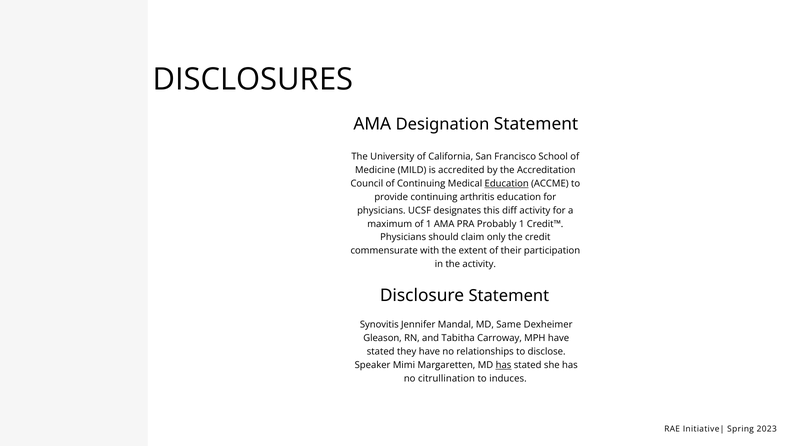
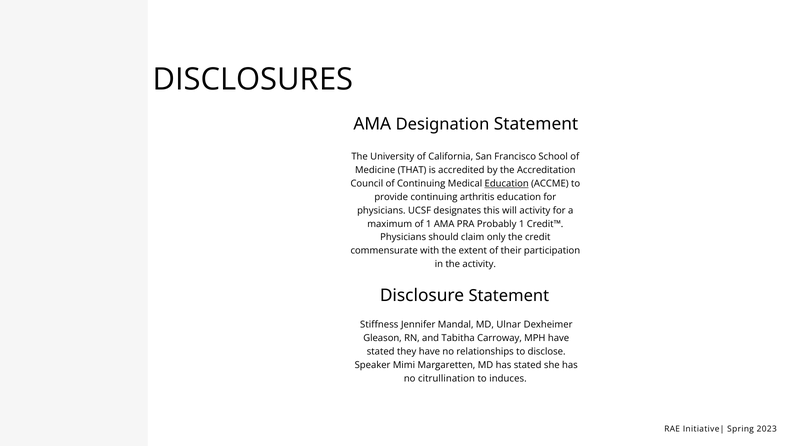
MILD: MILD -> THAT (412, 170)
diff: diff -> will (510, 210)
Synovitis: Synovitis -> Stiffness (379, 324)
Same: Same -> Ulnar (509, 324)
has underline: present -> none (504, 365)
